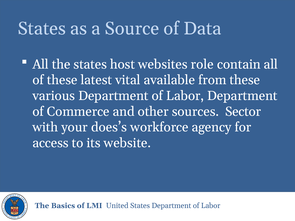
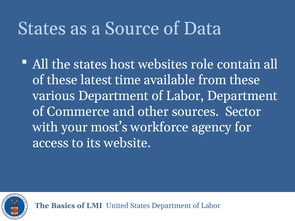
vital: vital -> time (128, 80)
does’s: does’s -> most’s (109, 127)
